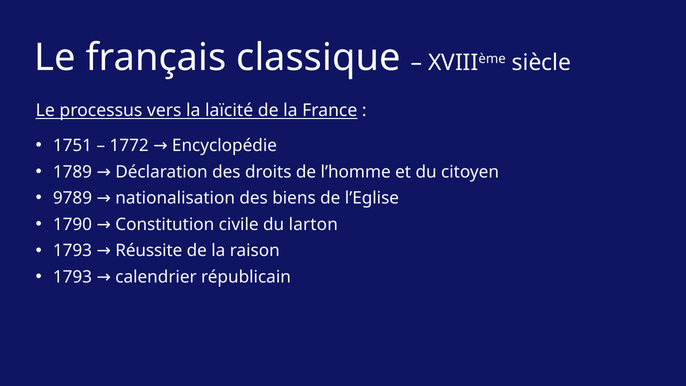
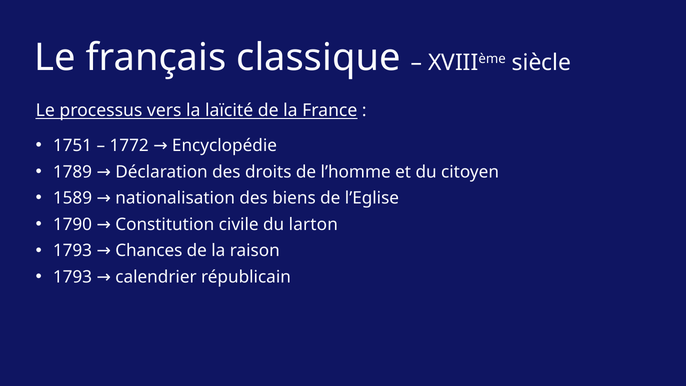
9789: 9789 -> 1589 (72, 198)
Réussite: Réussite -> Chances (149, 251)
